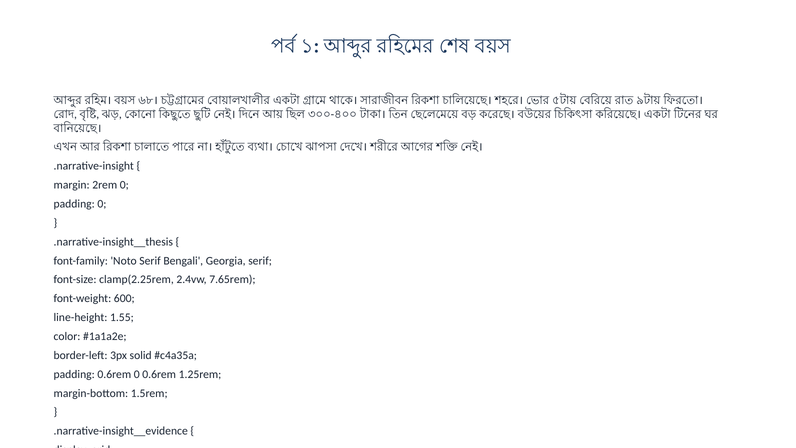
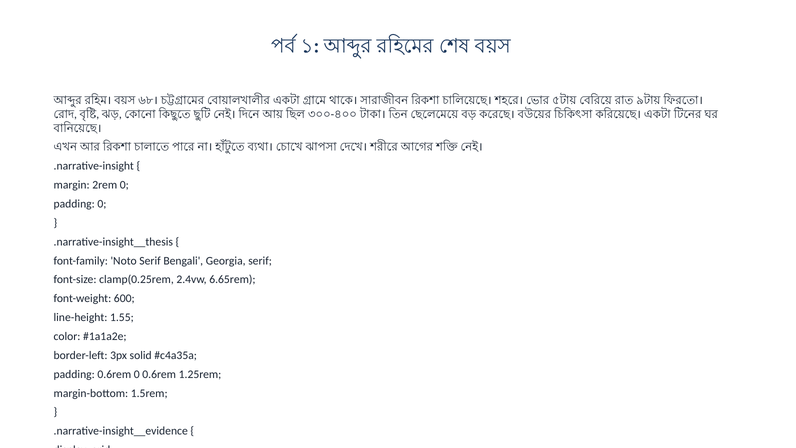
clamp(2.25rem: clamp(2.25rem -> clamp(0.25rem (136, 279)
7.65rem: 7.65rem -> 6.65rem (232, 279)
